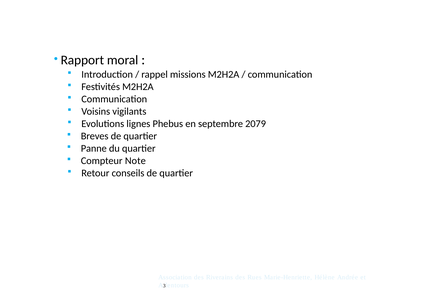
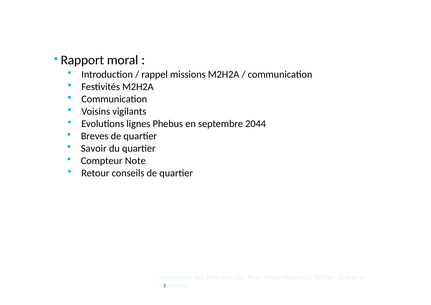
2079: 2079 -> 2044 (256, 124)
Panne: Panne -> Savoir (94, 149)
